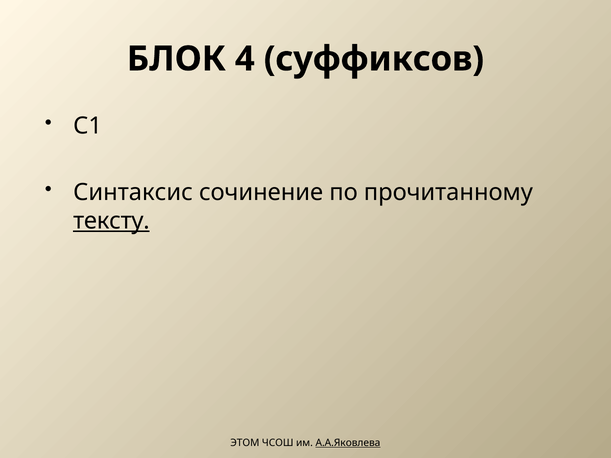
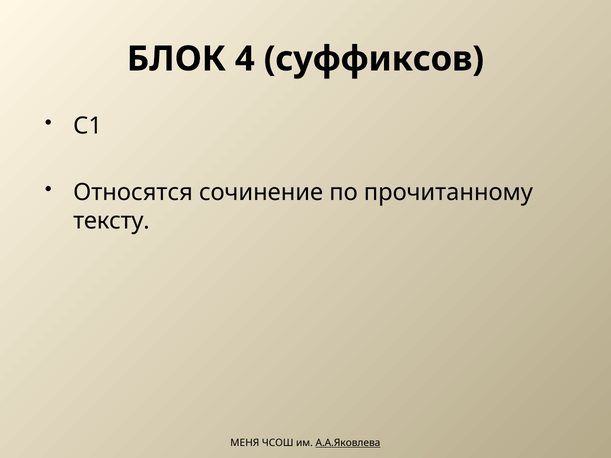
Синтаксис: Синтаксис -> Относятся (133, 192)
тексту underline: present -> none (111, 221)
ЭТОМ: ЭТОМ -> МЕНЯ (245, 443)
